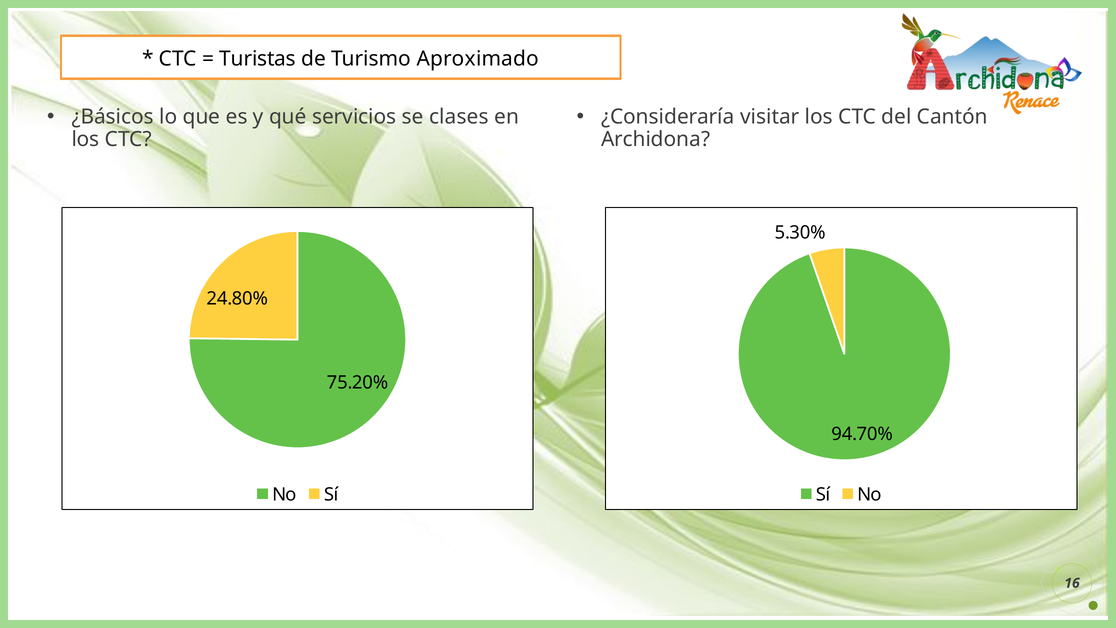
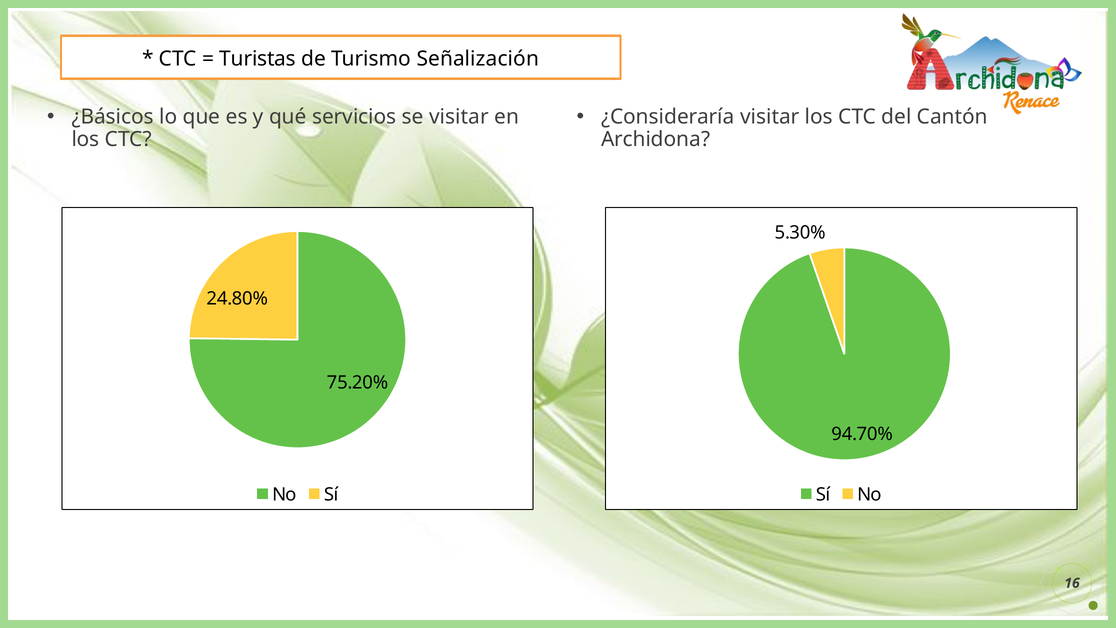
Aproximado: Aproximado -> Señalización (478, 59)
se clases: clases -> visitar (459, 117)
